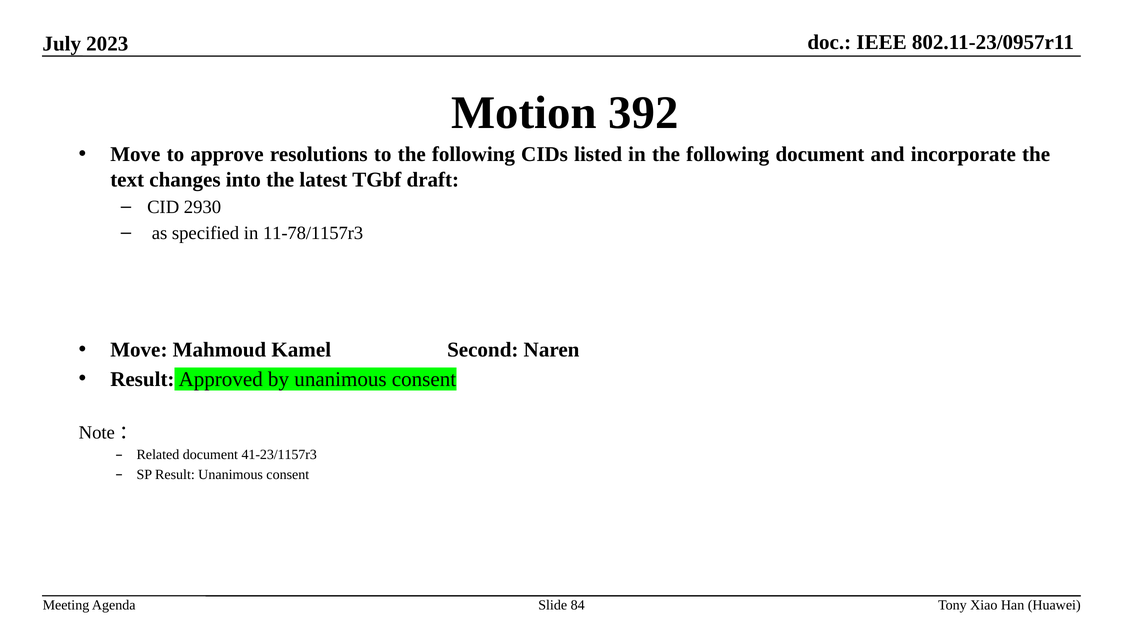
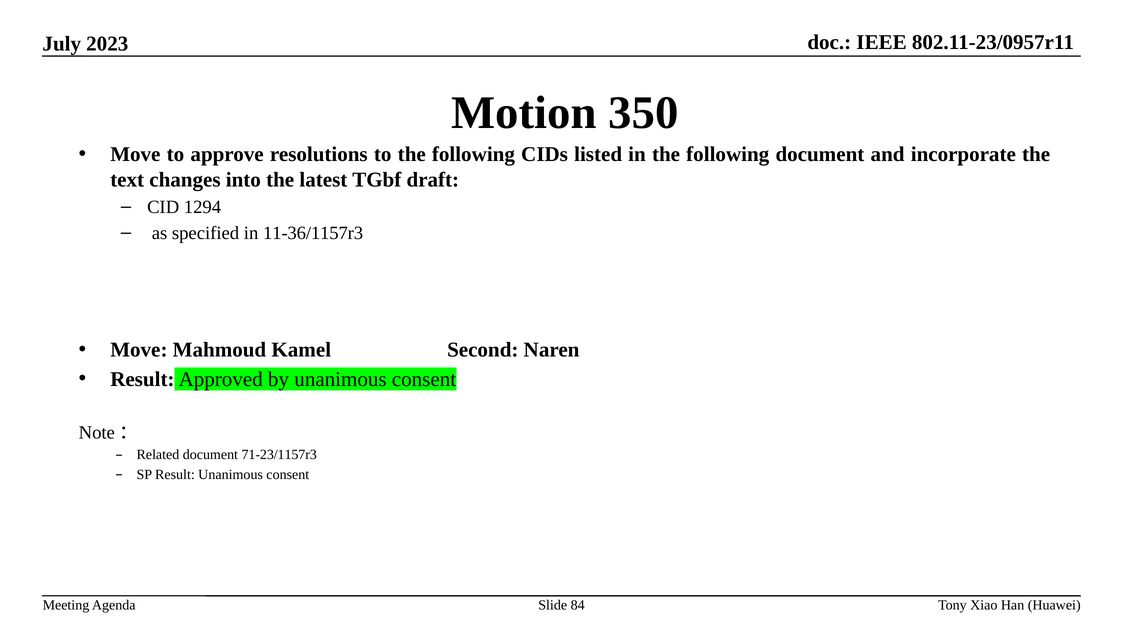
392: 392 -> 350 (643, 113)
2930: 2930 -> 1294 (203, 207)
11-78/1157r3: 11-78/1157r3 -> 11-36/1157r3 (313, 233)
41-23/1157r3: 41-23/1157r3 -> 71-23/1157r3 (279, 455)
